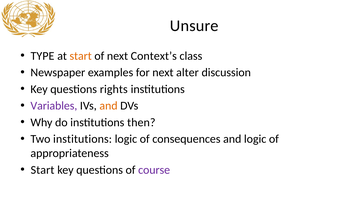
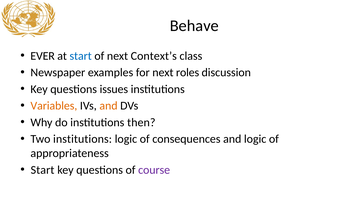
Unsure: Unsure -> Behave (194, 26)
TYPE: TYPE -> EVER (43, 56)
start colour: orange -> blue (81, 56)
alter: alter -> roles (188, 73)
rights: rights -> issues (114, 89)
Variables colour: purple -> orange (54, 106)
